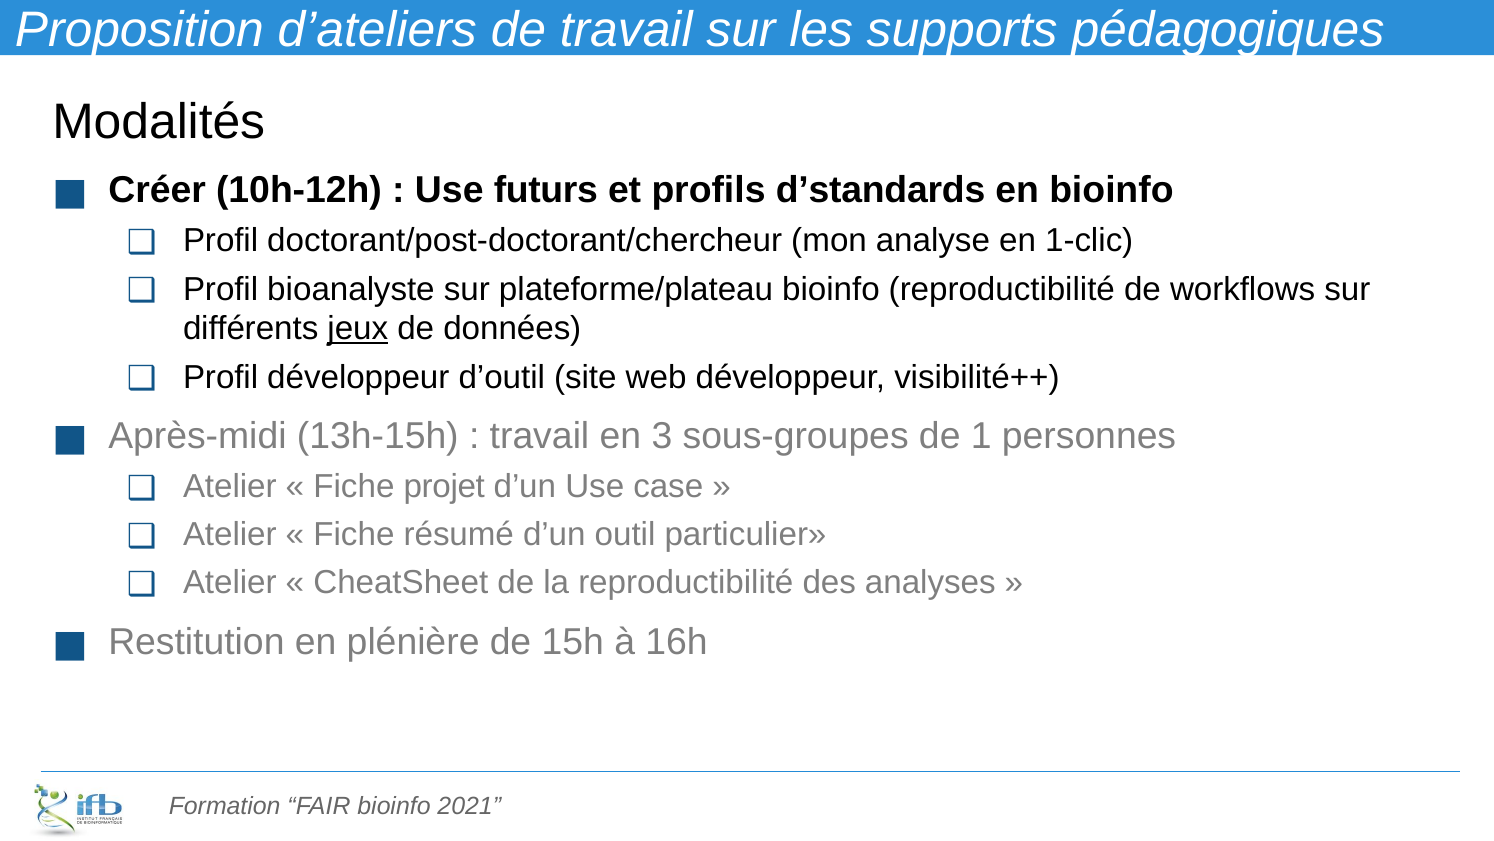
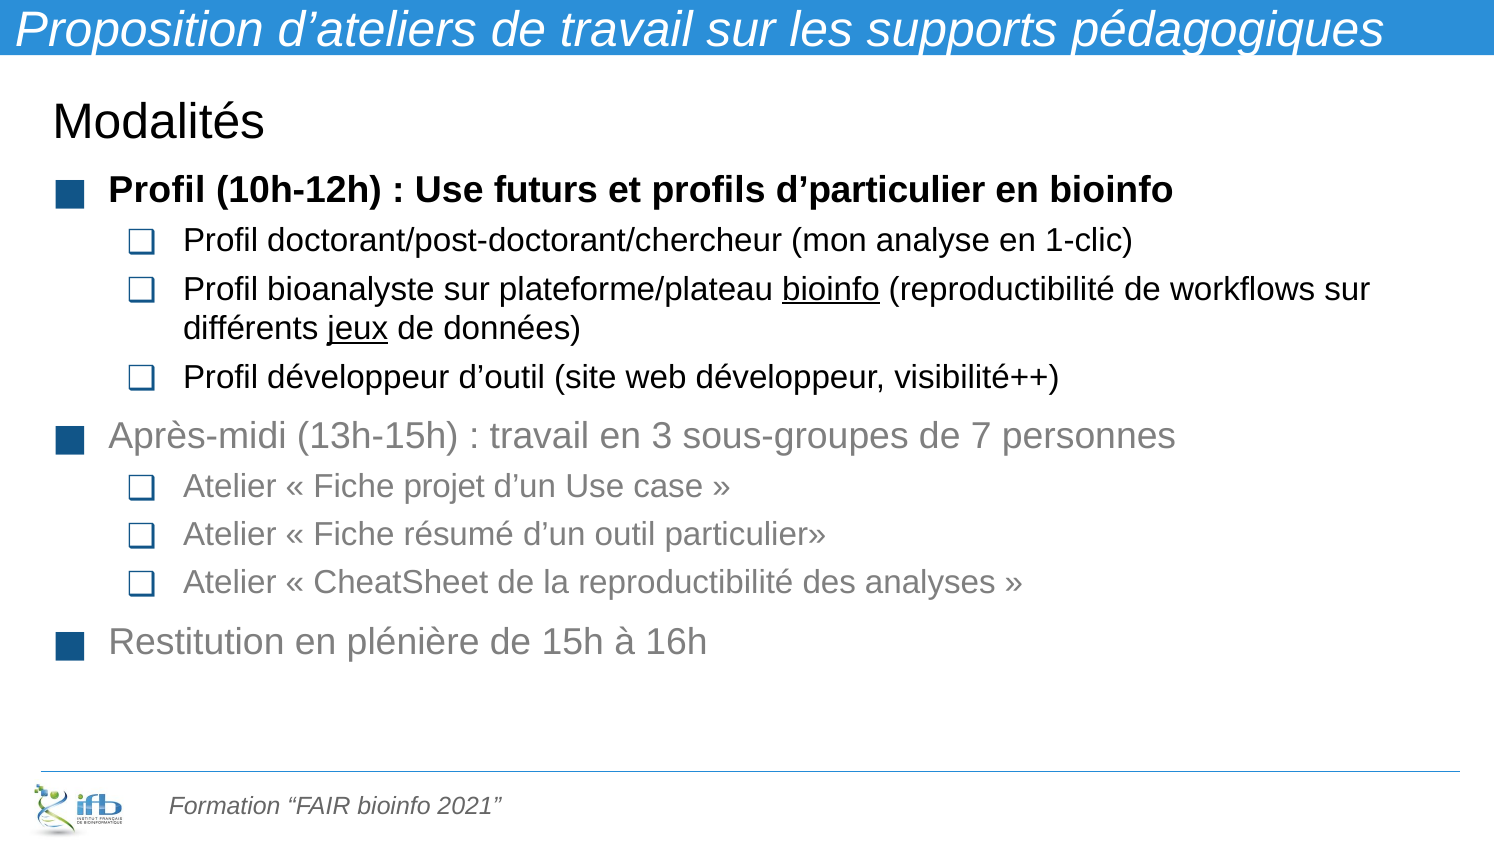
Créer: Créer -> Profil (157, 190)
d’standards: d’standards -> d’particulier (881, 190)
bioinfo underline: none -> present (831, 289)
1: 1 -> 7 (981, 436)
